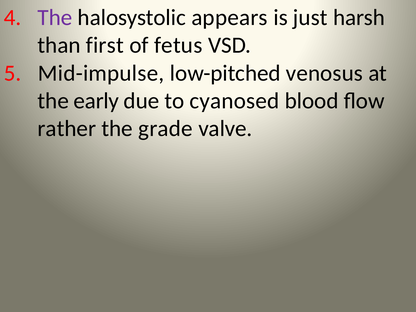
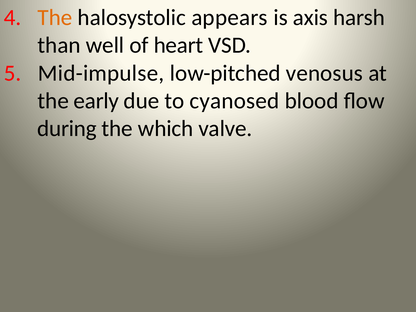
The colour: purple -> orange (55, 18)
just: just -> axis (310, 18)
first: first -> well (105, 45)
fetus: fetus -> heart (178, 45)
rather: rather -> during (67, 129)
grade: grade -> which (166, 129)
